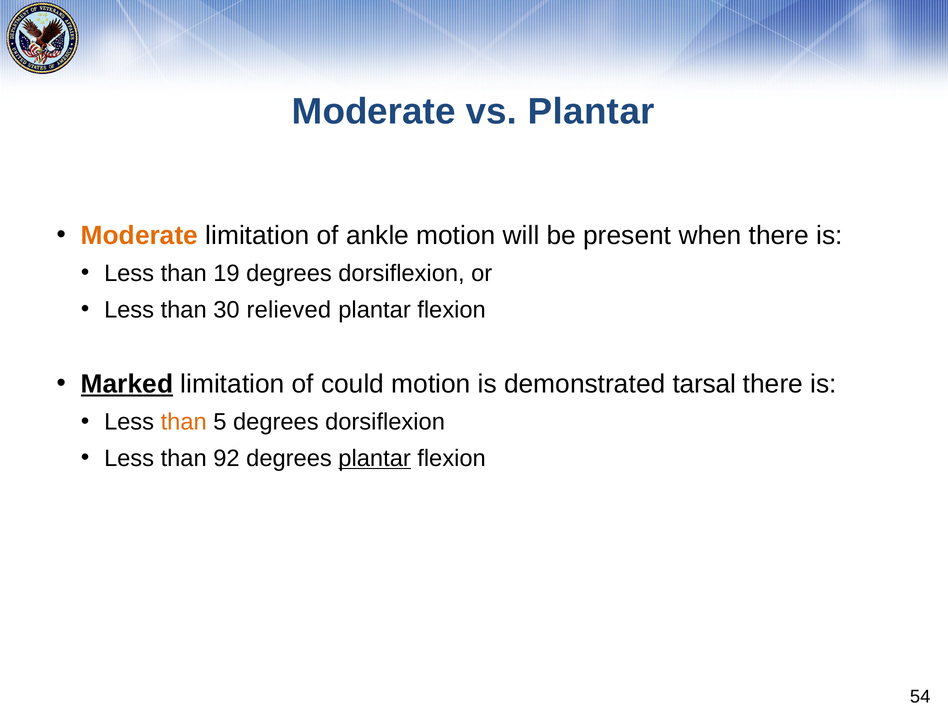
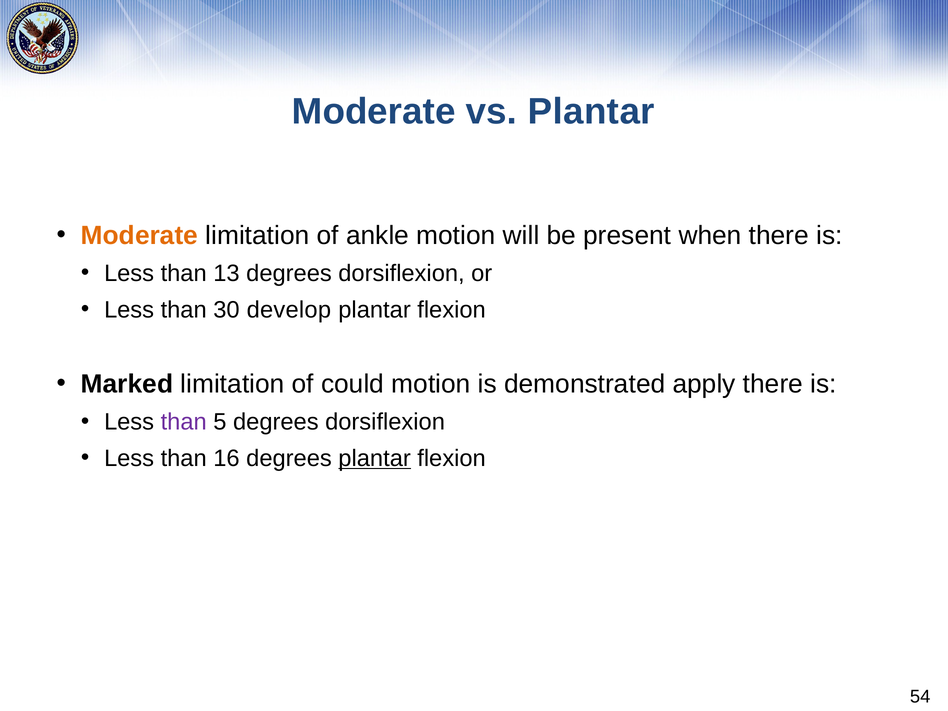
19: 19 -> 13 (226, 273)
relieved: relieved -> develop (289, 310)
Marked underline: present -> none (127, 384)
tarsal: tarsal -> apply (704, 384)
than colour: orange -> purple (184, 422)
92: 92 -> 16 (226, 458)
